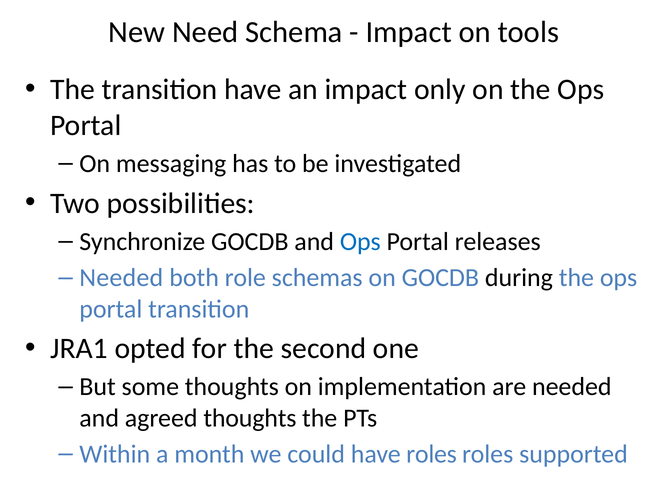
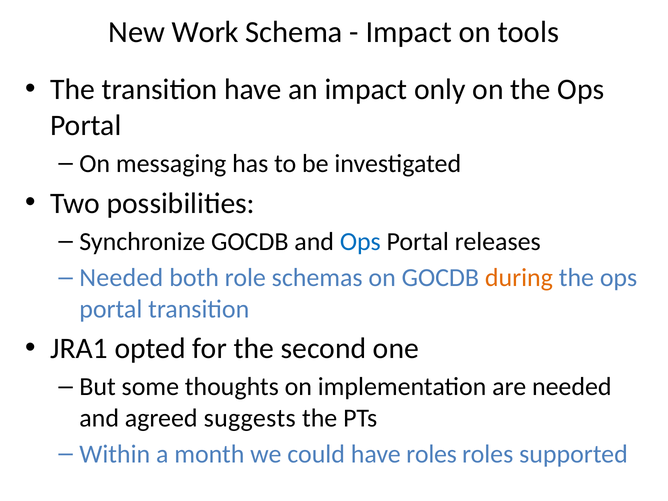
Need: Need -> Work (205, 32)
during colour: black -> orange (519, 278)
agreed thoughts: thoughts -> suggests (250, 418)
